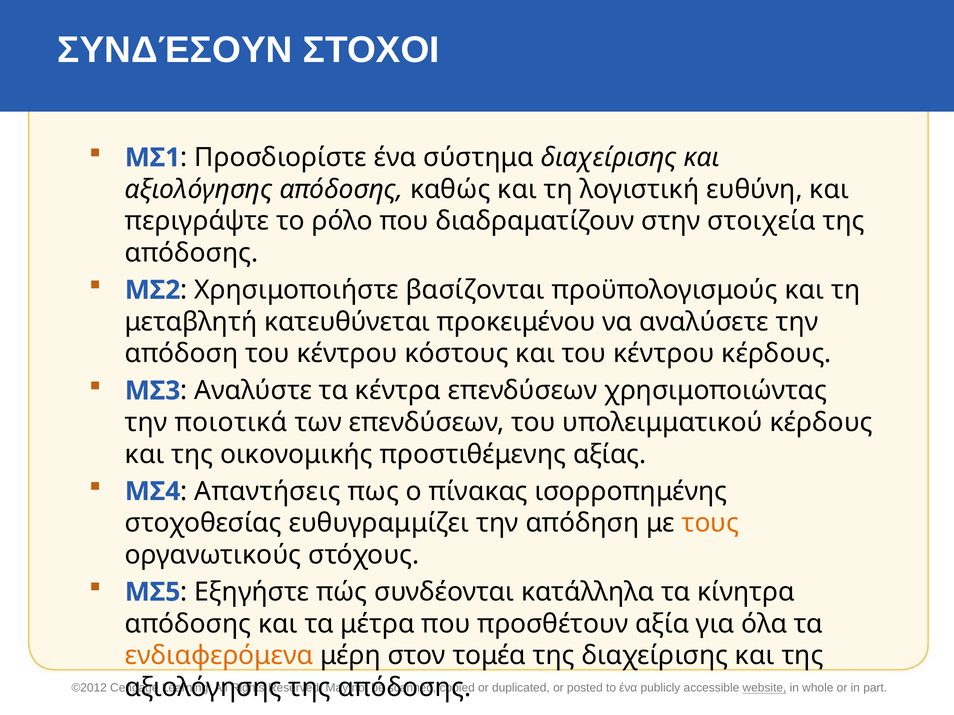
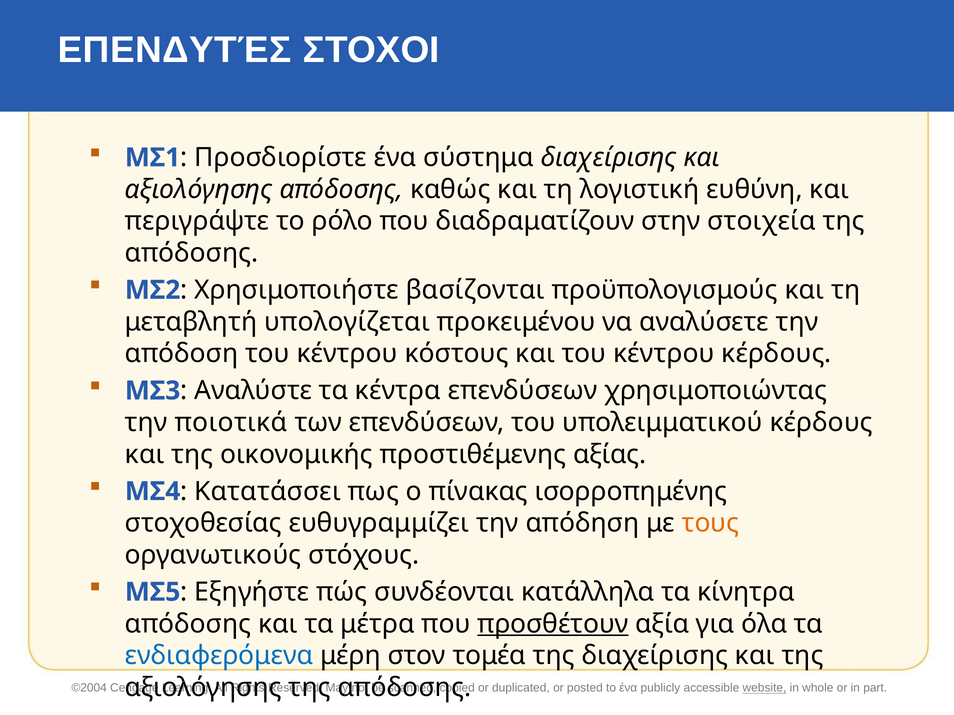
ΣΥΝΔΈΣΟΥΝ: ΣΥΝΔΈΣΟΥΝ -> ΕΠΕΝΔΥΤΈΣ (175, 50)
κατευθύνεται: κατευθύνεται -> υπολογίζεται (347, 322)
Απαντήσεις: Απαντήσεις -> Κατατάσσει (268, 492)
προσθέτουν underline: none -> present (553, 624)
ενδιαφερόμενα colour: orange -> blue (219, 656)
©2012: ©2012 -> ©2004 (89, 688)
